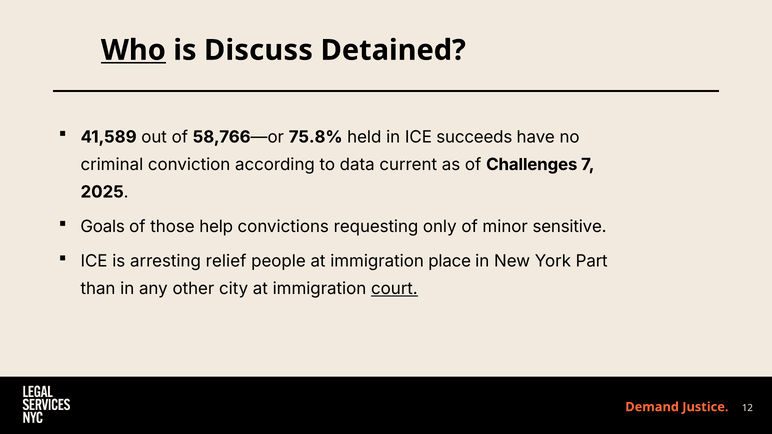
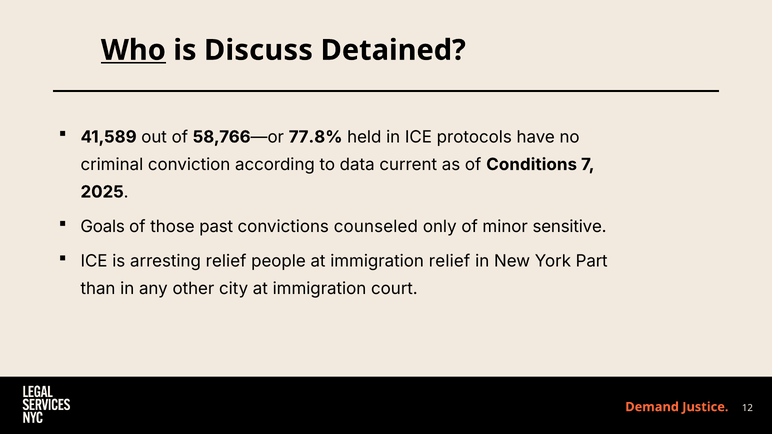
75.8%: 75.8% -> 77.8% (316, 137)
succeeds: succeeds -> protocols (474, 137)
Challenges: Challenges -> Conditions (532, 165)
help: help -> past (216, 227)
requesting: requesting -> counseled (376, 227)
immigration place: place -> relief (450, 262)
court underline: present -> none (394, 289)
